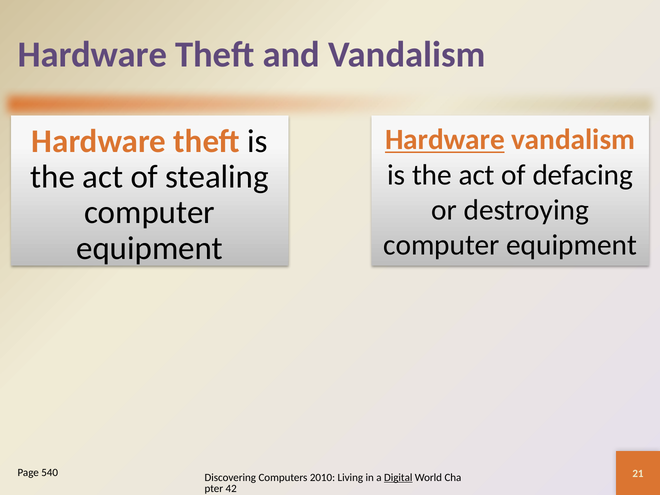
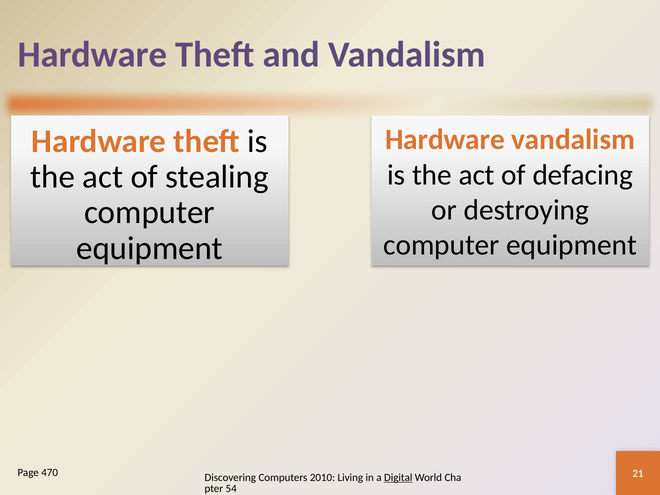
Hardware underline: present -> none (445, 140)
540: 540 -> 470 (50, 473)
42: 42 -> 54 (231, 489)
